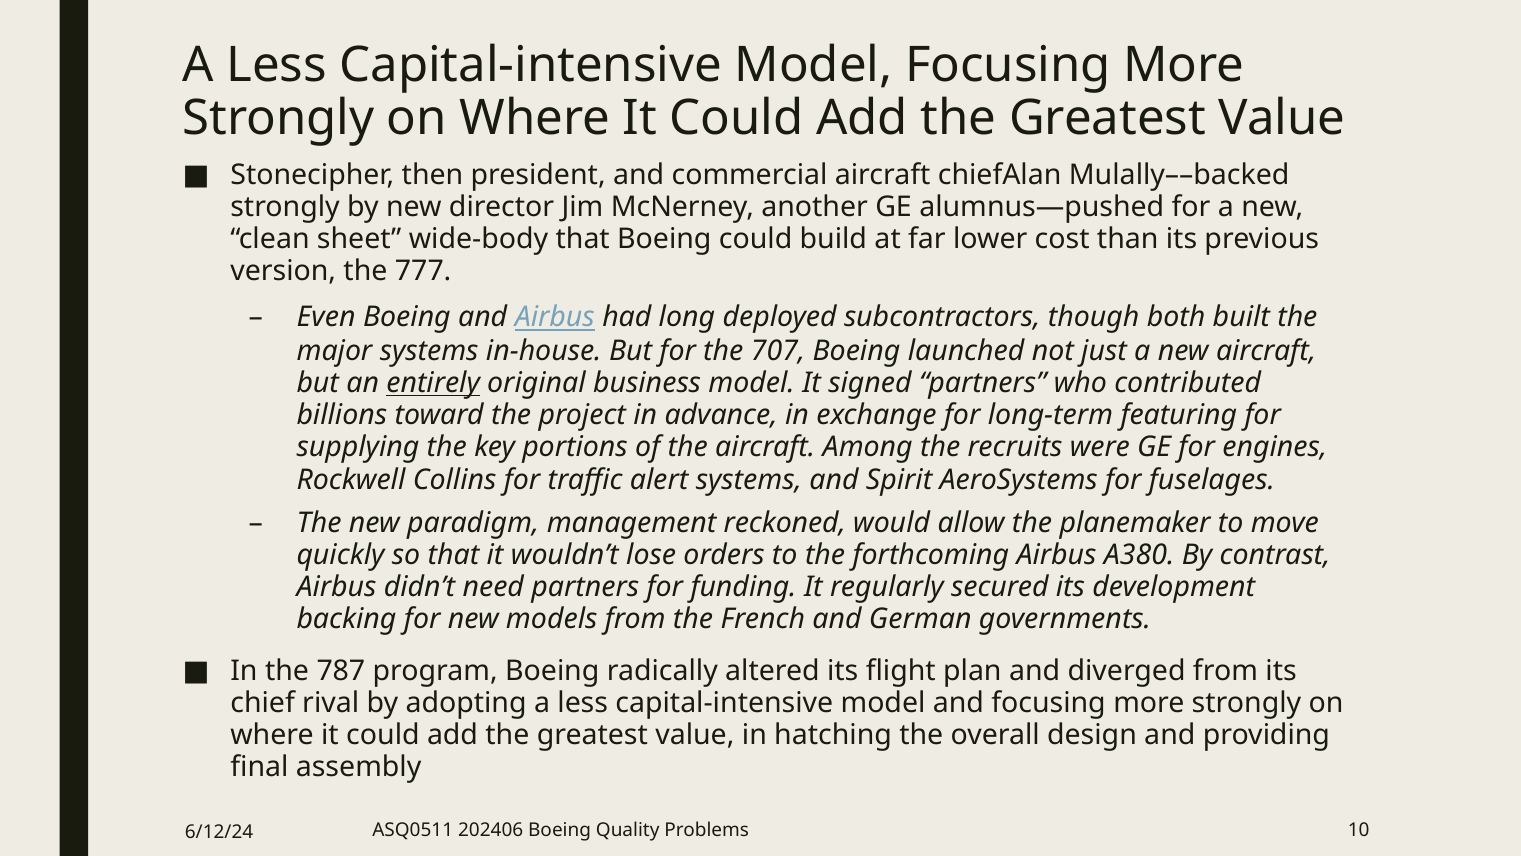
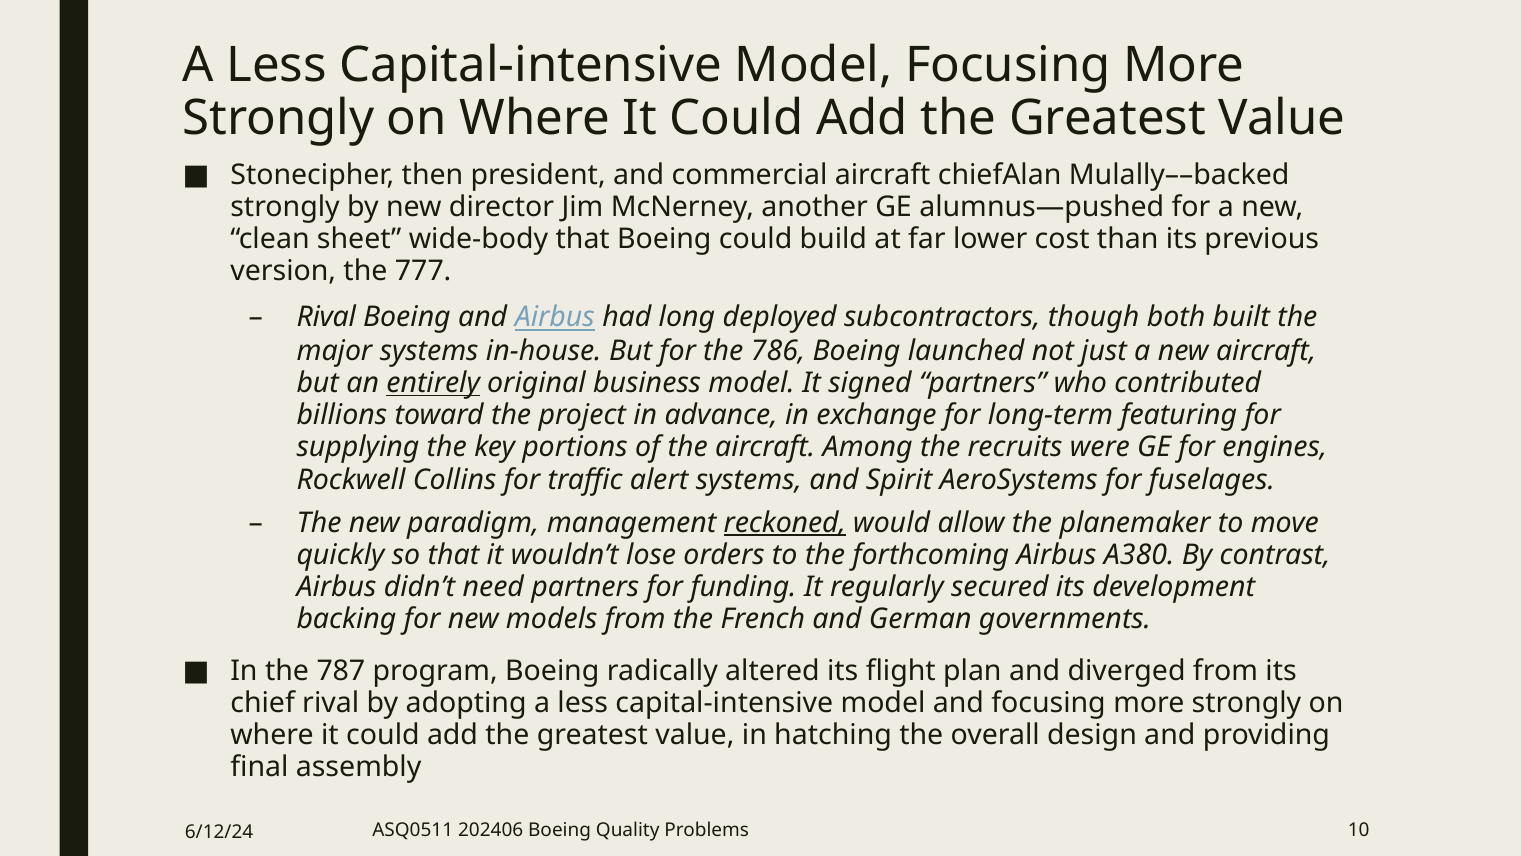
Even: Even -> Rival (326, 317)
707: 707 -> 786 (778, 351)
reckoned underline: none -> present (785, 523)
